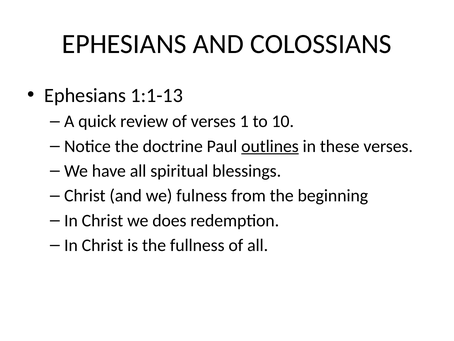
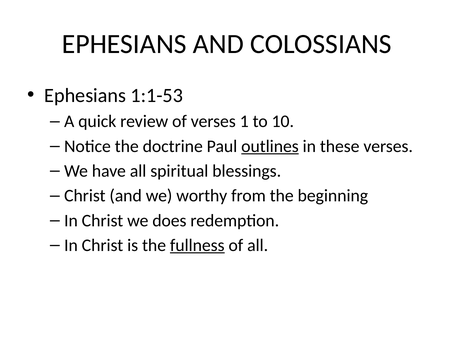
1:1-13: 1:1-13 -> 1:1-53 (157, 95)
fulness: fulness -> worthy (202, 196)
fullness underline: none -> present (197, 245)
